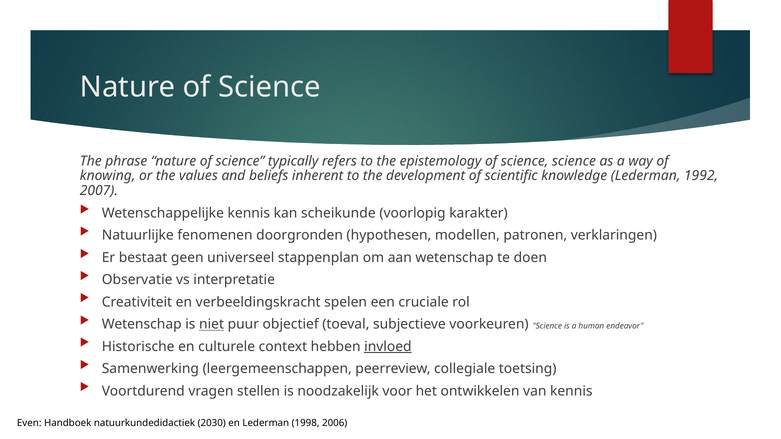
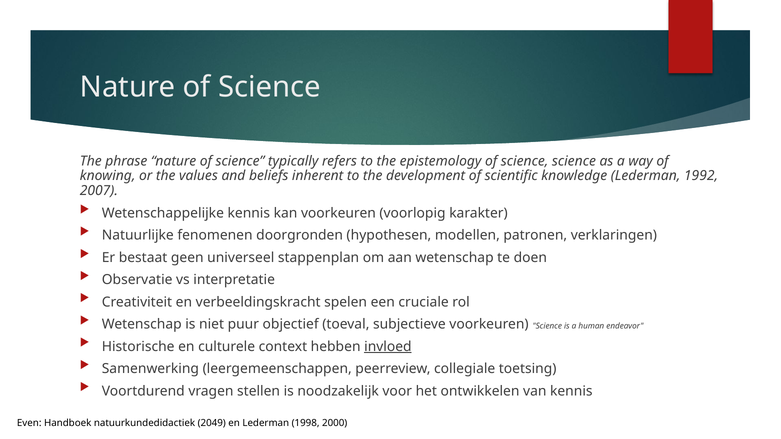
kan scheikunde: scheikunde -> voorkeuren (338, 213)
niet underline: present -> none (212, 324)
2030: 2030 -> 2049 (212, 424)
2006: 2006 -> 2000 (335, 424)
